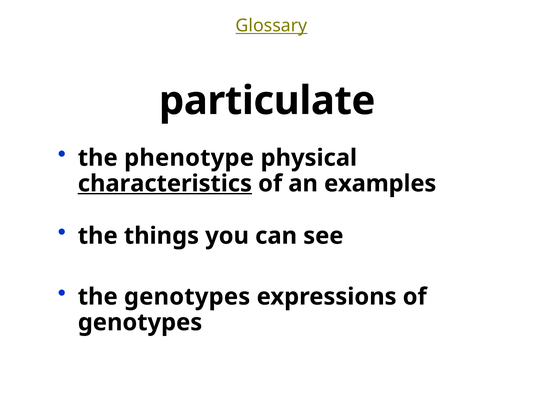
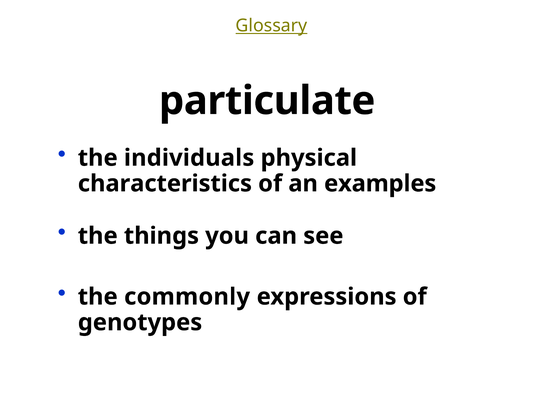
phenotype: phenotype -> individuals (189, 158)
characteristics underline: present -> none (165, 183)
the genotypes: genotypes -> commonly (187, 296)
